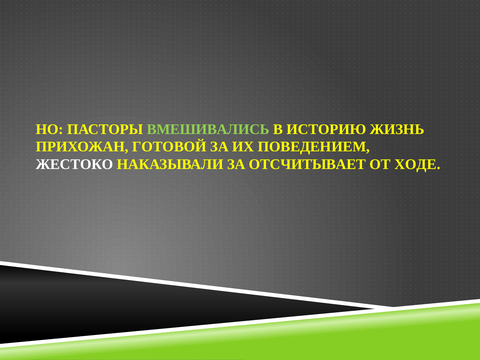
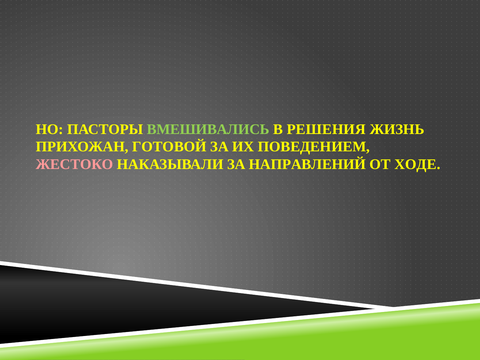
ИСТОРИЮ: ИСТОРИЮ -> РЕШЕНИЯ (326, 129)
ЖЕСТОКО colour: white -> pink (75, 164)
ОТСЧИТЫВАЕТ: ОТСЧИТЫВАЕТ -> НАПРАВЛЕНИЙ (307, 164)
